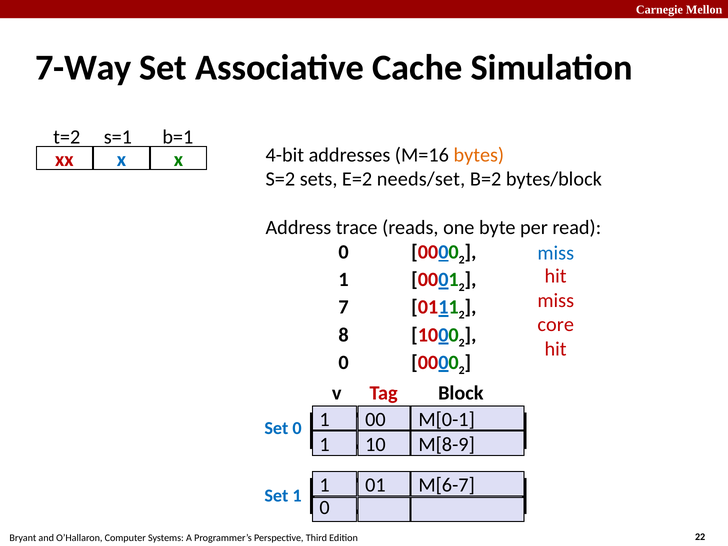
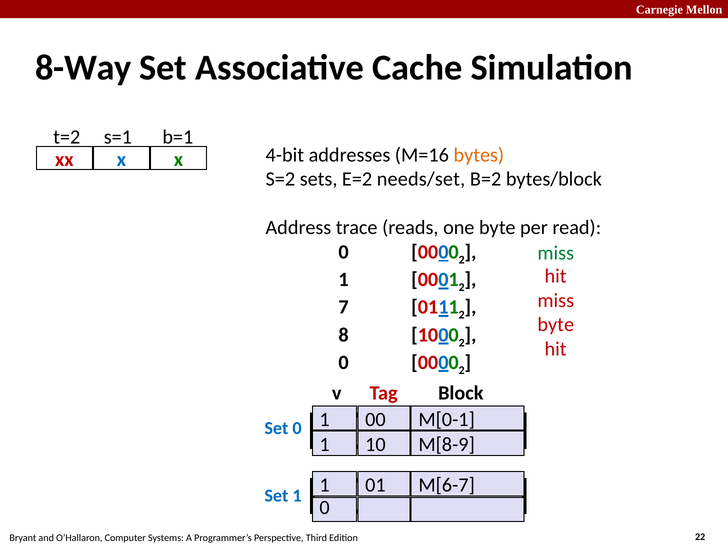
7-Way: 7-Way -> 8-Way (83, 68)
miss colour: blue -> green (556, 253)
core: core -> byte (556, 325)
